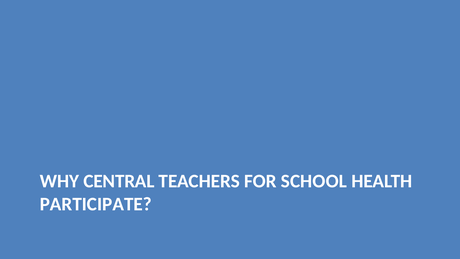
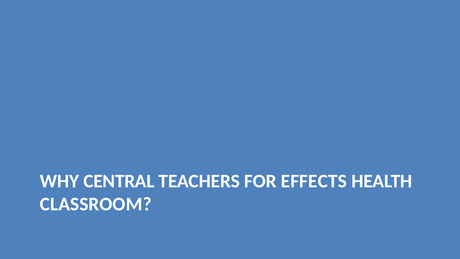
SCHOOL: SCHOOL -> EFFECTS (314, 181)
PARTICIPATE: PARTICIPATE -> CLASSROOM (96, 204)
